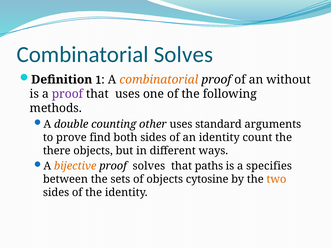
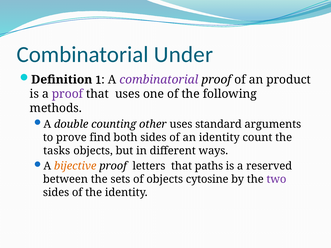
Combinatorial Solves: Solves -> Under (183, 55)
combinatorial colour: orange -> purple (159, 80)
without: without -> product (289, 80)
there: there -> tasks (57, 151)
proof solves: solves -> letters (149, 166)
specifies: specifies -> reserved (269, 166)
two colour: orange -> purple (276, 179)
